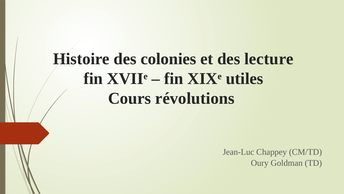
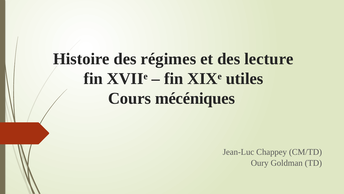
colonies: colonies -> régimes (168, 59)
révolutions: révolutions -> mécéniques (195, 98)
